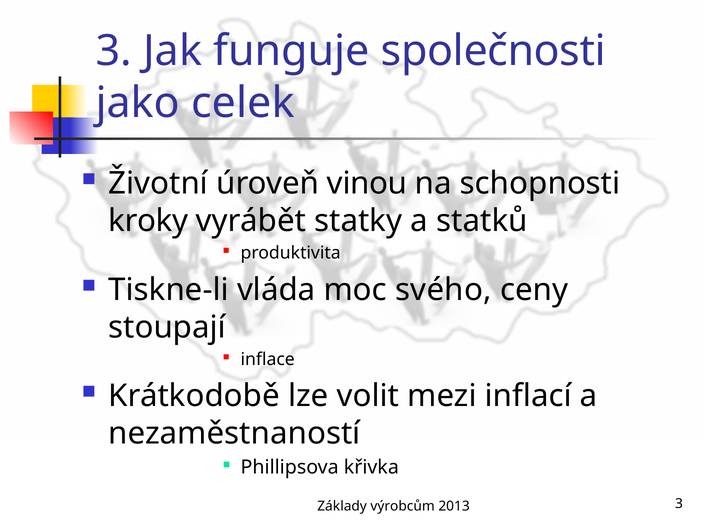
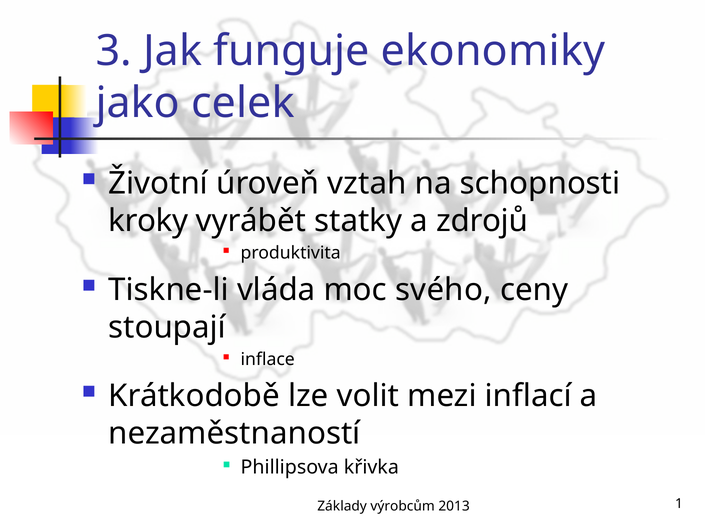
společnosti: společnosti -> ekonomiky (493, 51)
vinou: vinou -> vztah (367, 183)
statků: statků -> zdrojů (482, 221)
2013 3: 3 -> 1 (679, 504)
